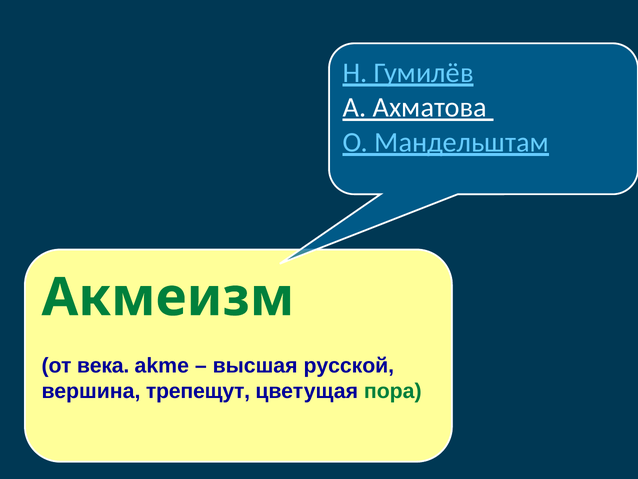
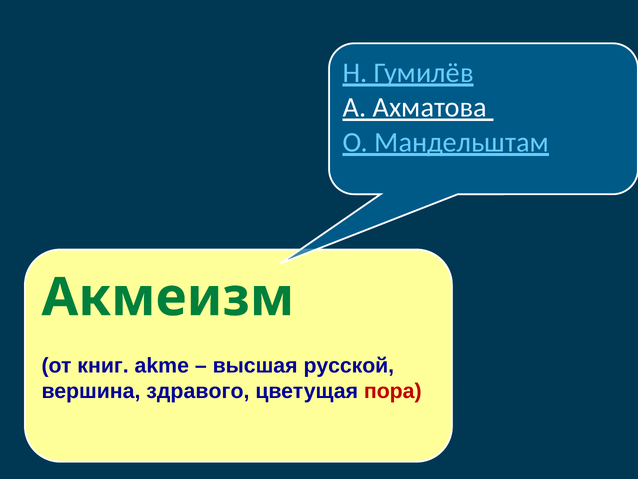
века: века -> книг (103, 365)
трепещут: трепещут -> здравого (198, 391)
пора colour: green -> red (393, 391)
